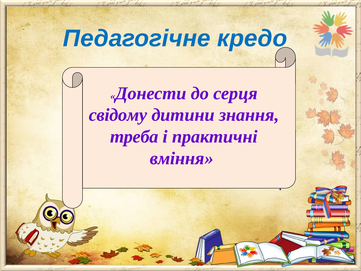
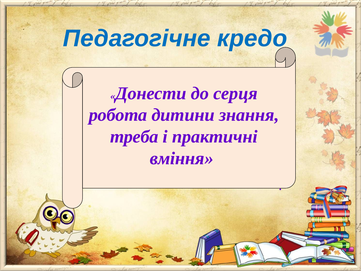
свідому: свідому -> робота (118, 115)
